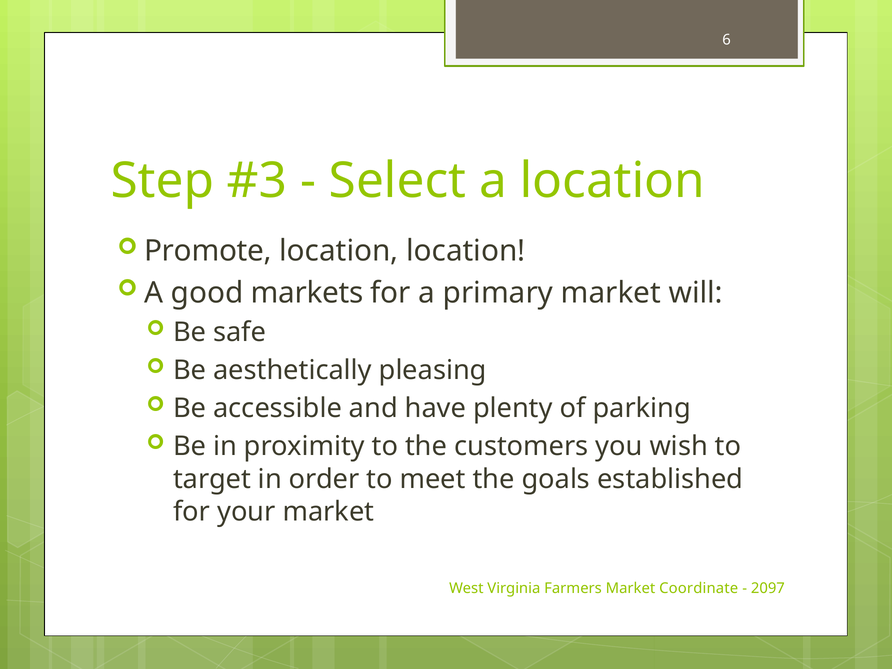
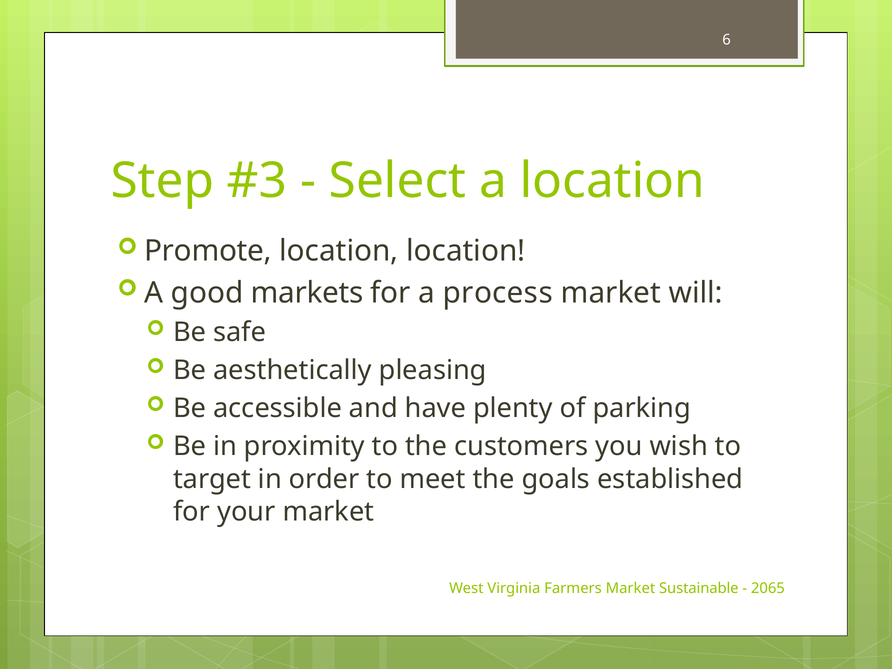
primary: primary -> process (498, 293)
Coordinate: Coordinate -> Sustainable (699, 588)
2097: 2097 -> 2065 (768, 588)
